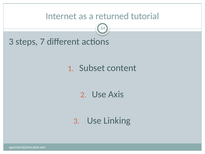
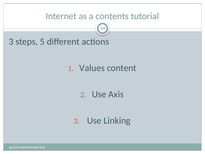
returned: returned -> contents (112, 16)
7: 7 -> 5 (42, 42)
Subset: Subset -> Values (92, 68)
